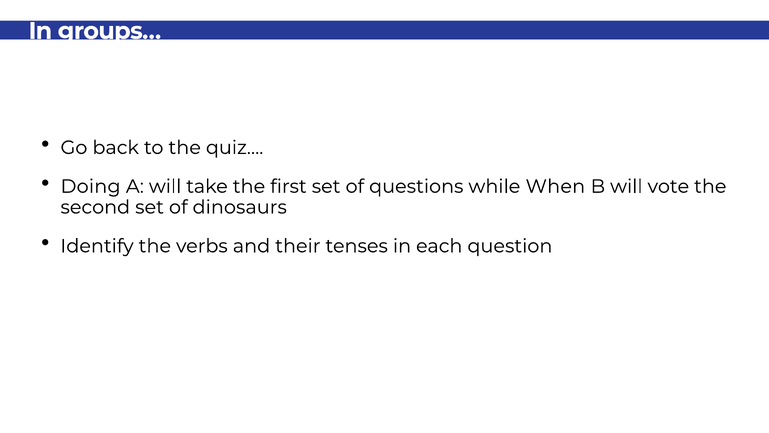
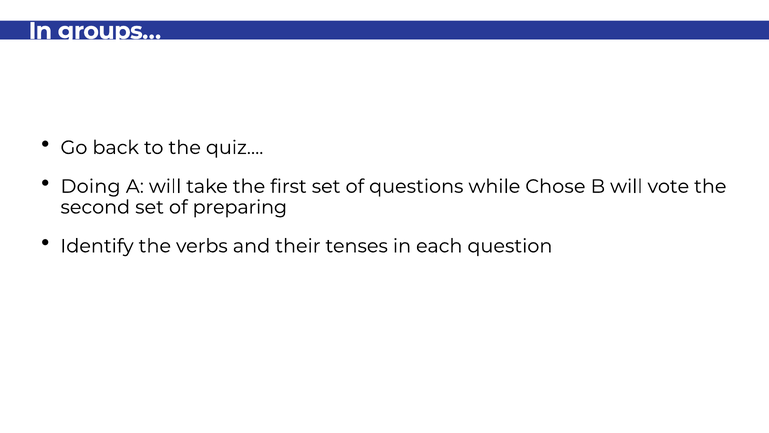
When: When -> Chose (555, 186)
dinosaurs: dinosaurs -> preparing (240, 207)
